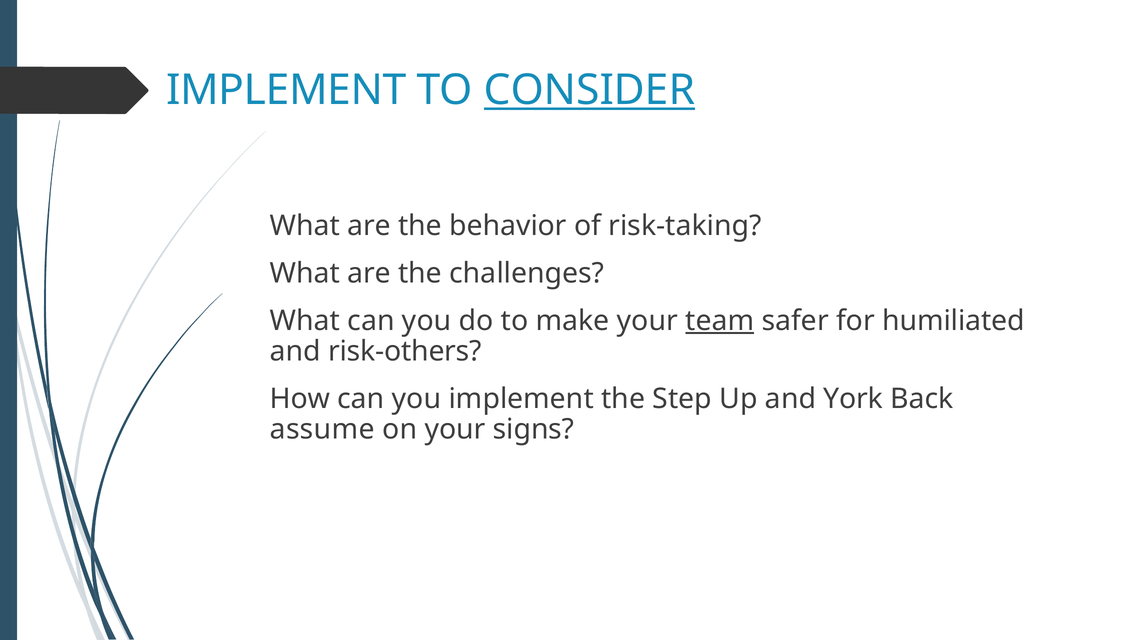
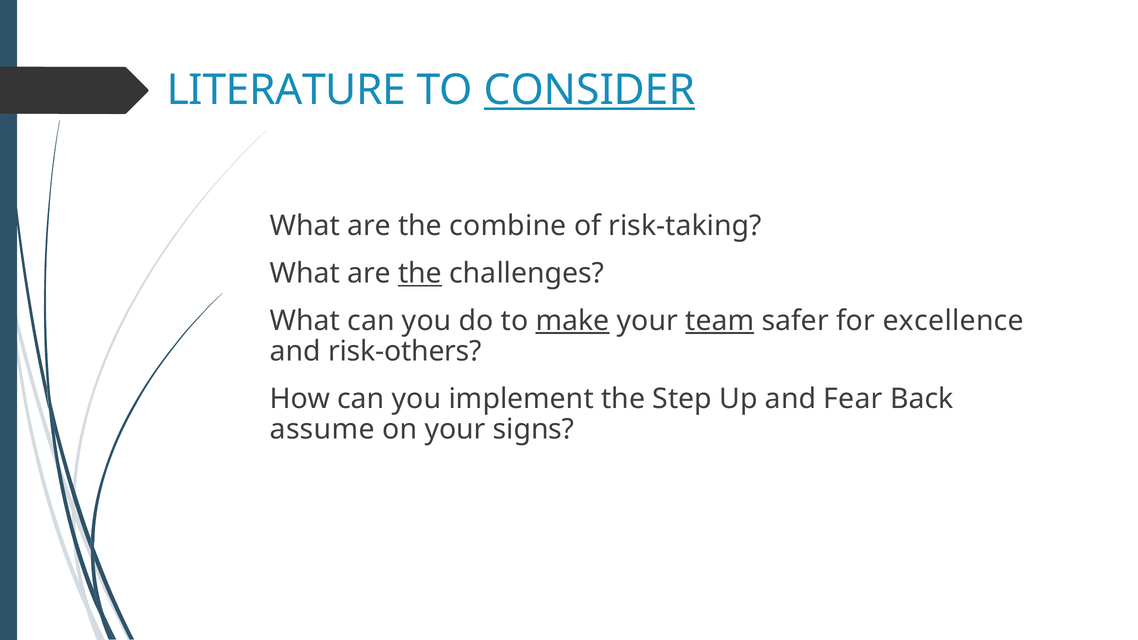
IMPLEMENT: IMPLEMENT -> LITERATURE (286, 90)
behavior: behavior -> combine (508, 226)
the underline: none -> present (420, 273)
make underline: none -> present (573, 321)
humiliated: humiliated -> excellence (953, 321)
York: York -> Fear (853, 399)
